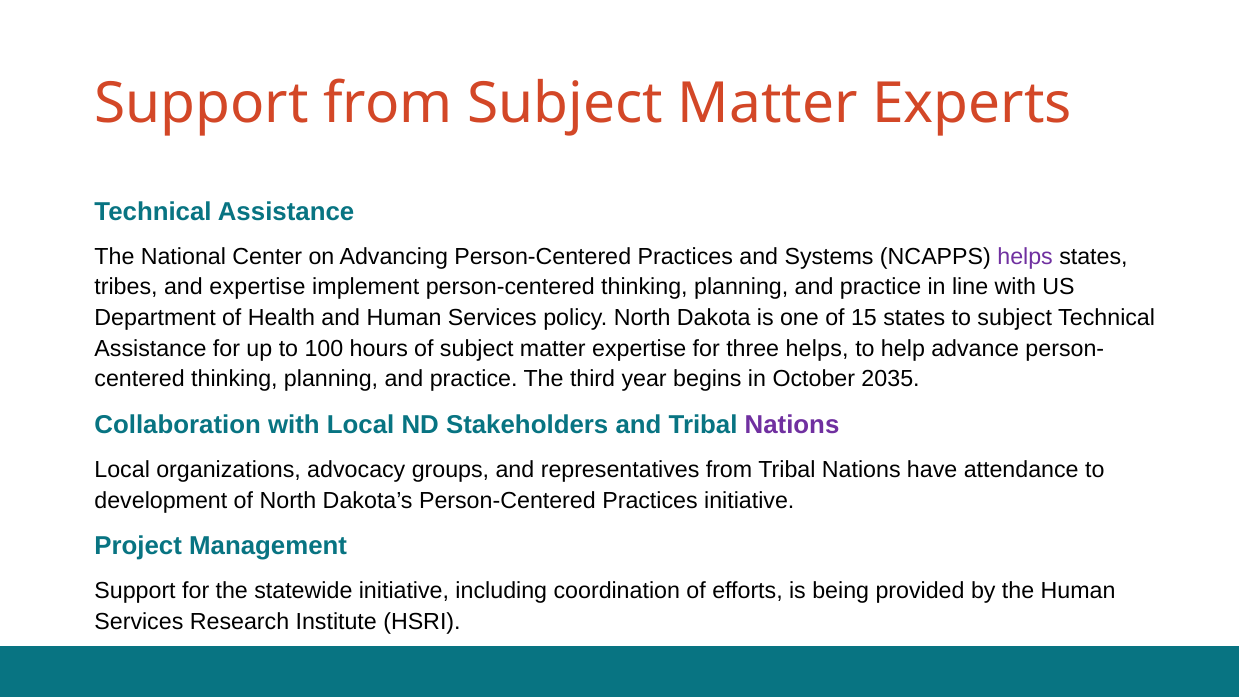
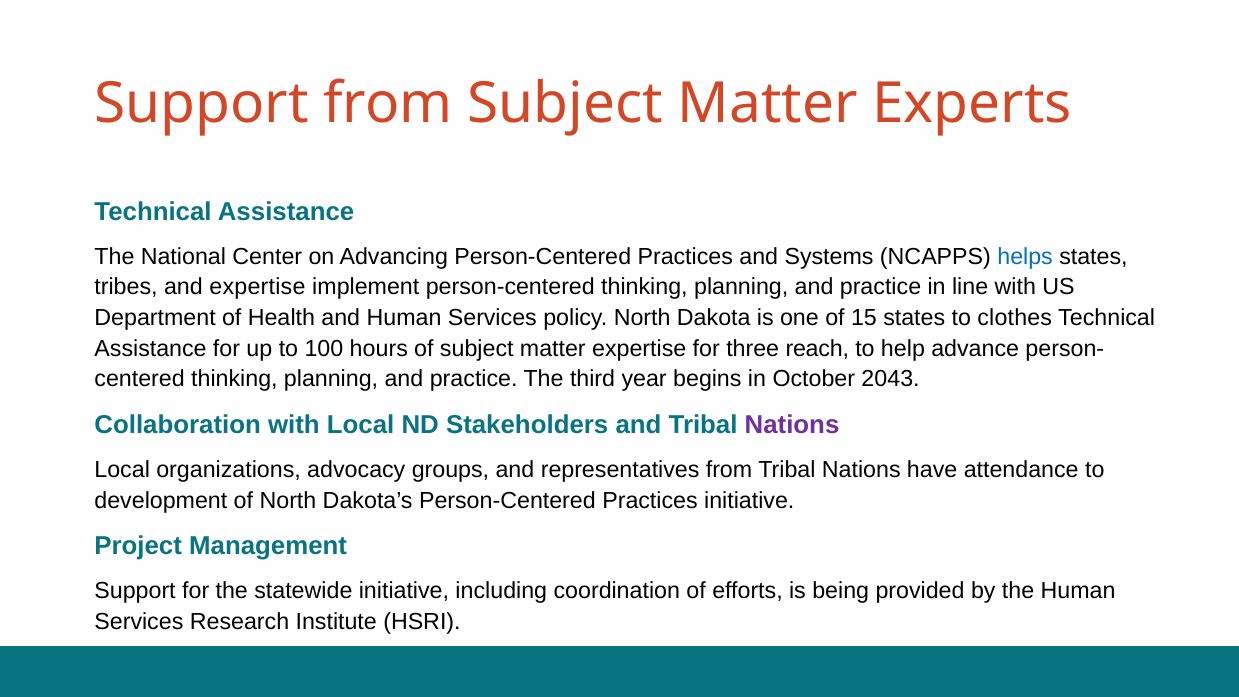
helps colour: purple -> blue (1025, 256)
to subject: subject -> clothes (1015, 318)
three helps: helps -> reach (817, 348)
2035: 2035 -> 2043 (891, 379)
